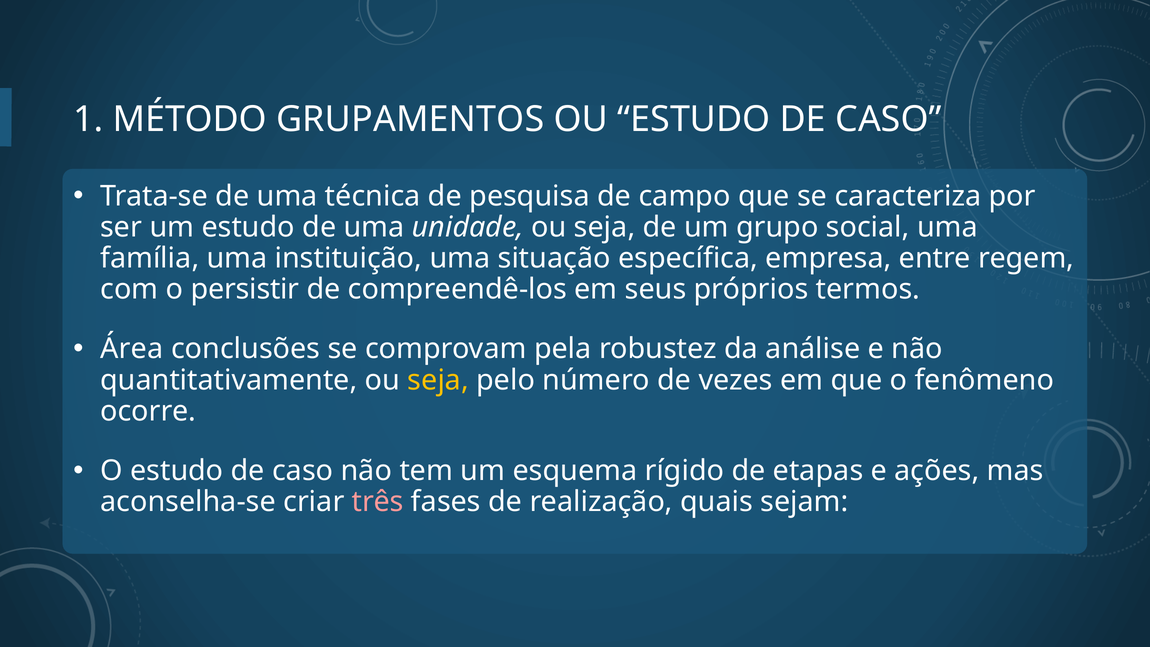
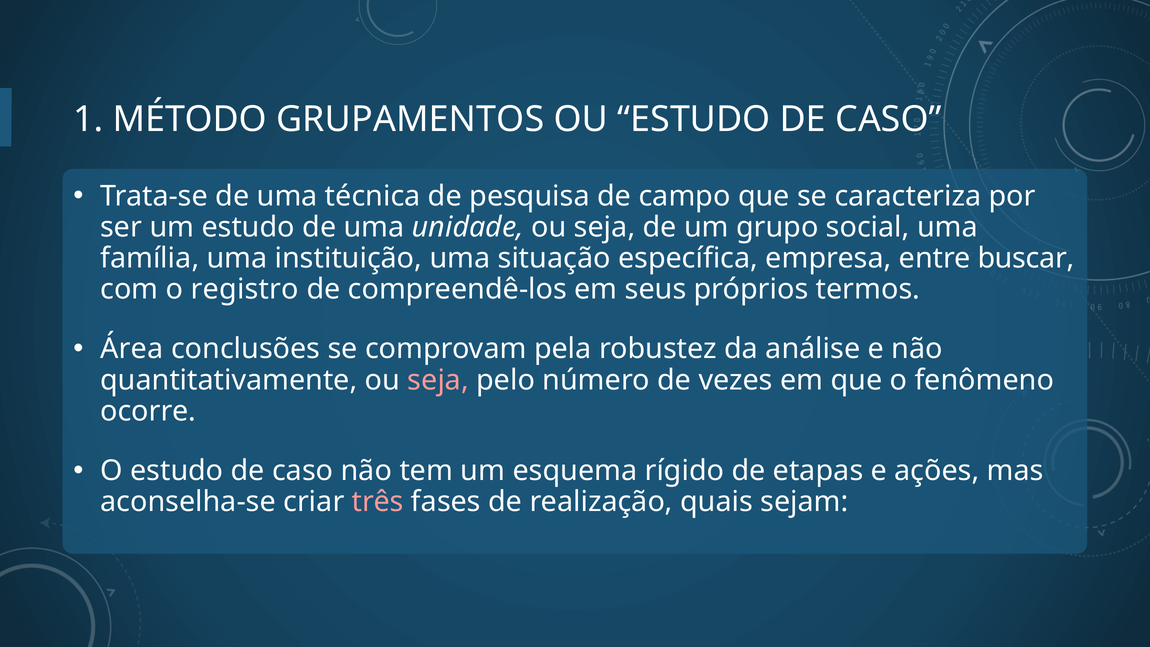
regem: regem -> buscar (1026, 258)
persistir: persistir -> registro (245, 289)
seja colour: yellow -> pink (438, 380)
